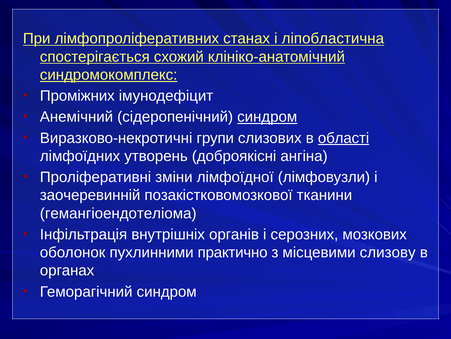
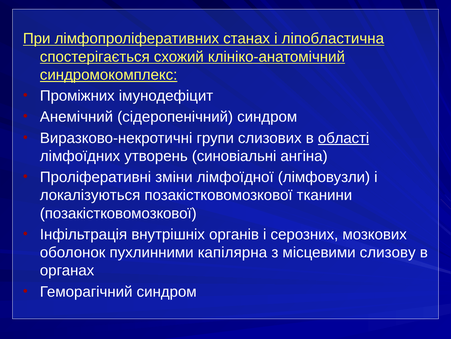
синдром underline: present -> none (267, 117)
доброякісні: доброякісні -> синовіальні (234, 156)
заочеревинній: заочеревинній -> локалізуються (90, 195)
гемангіоендотеліома: гемангіоендотеліома -> позакістковомозкової (118, 213)
практично: практично -> капілярна (232, 252)
